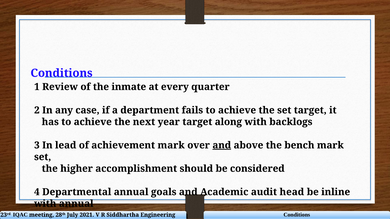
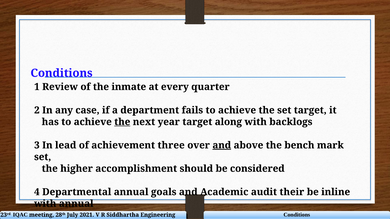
the underline: none -> present (122, 122)
achievement mark: mark -> three (171, 145)
head: head -> their (292, 192)
